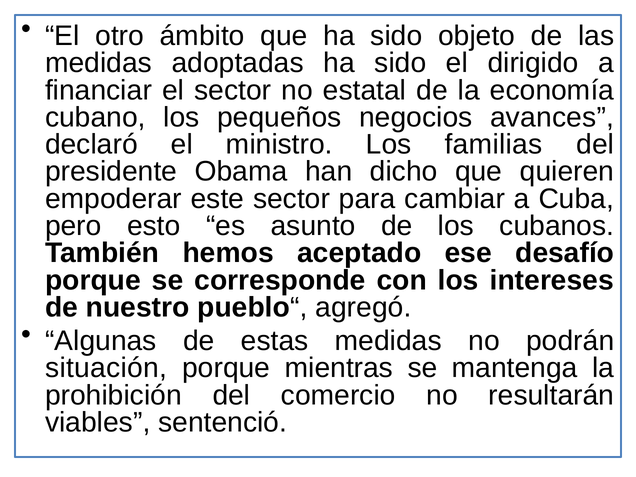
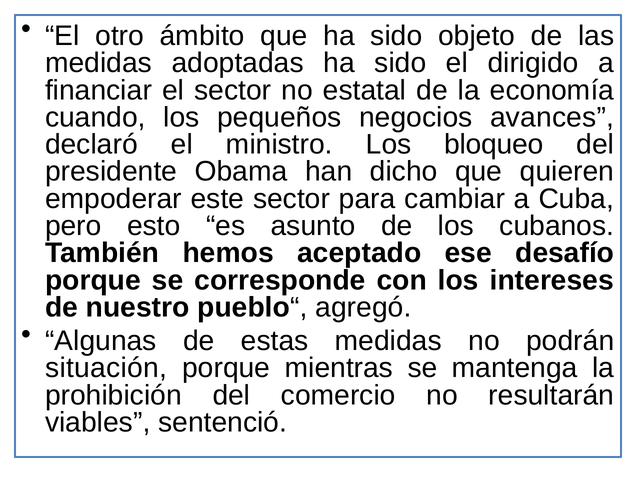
cubano: cubano -> cuando (95, 117)
familias: familias -> bloqueo (494, 144)
